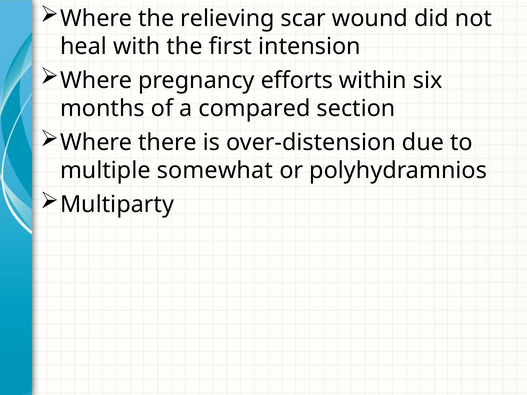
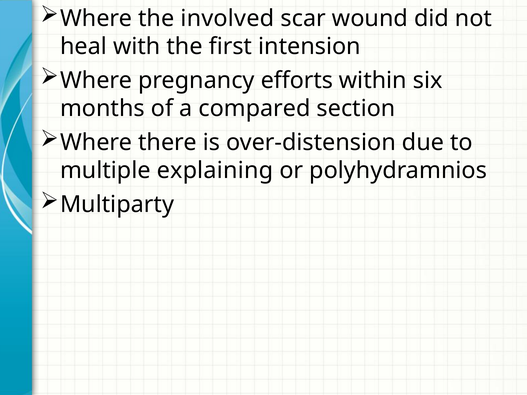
relieving: relieving -> involved (227, 18)
somewhat: somewhat -> explaining (215, 171)
